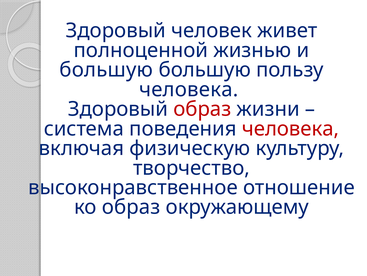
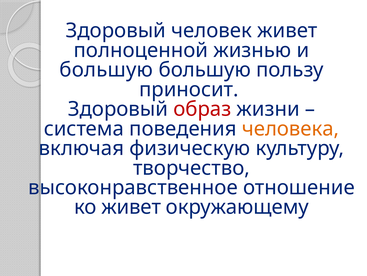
человека: человека -> приносит (189, 89)
человека colour: red -> orange (291, 128)
ко образ: образ -> живет (131, 207)
